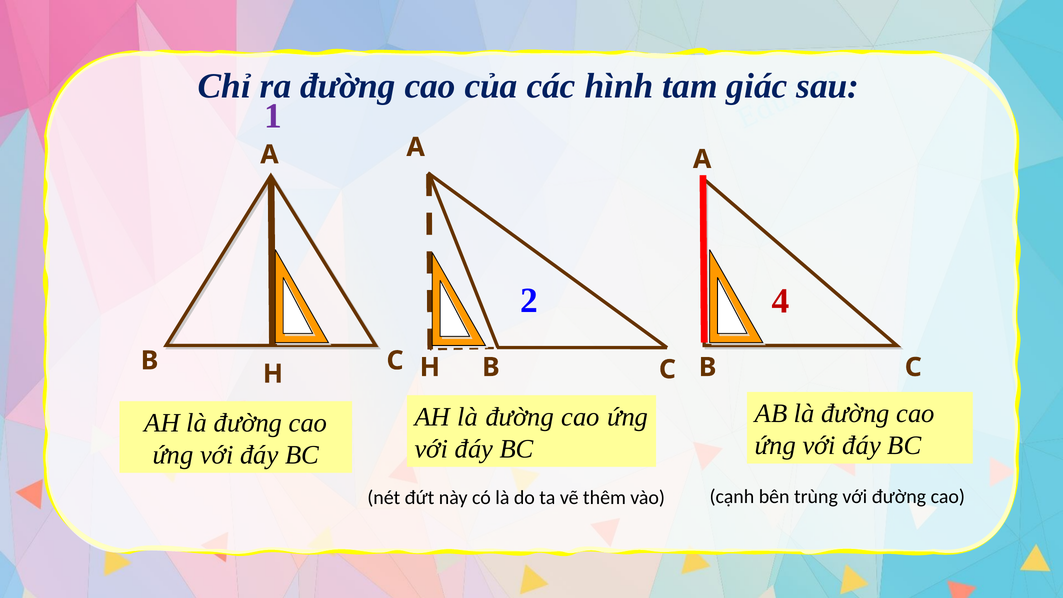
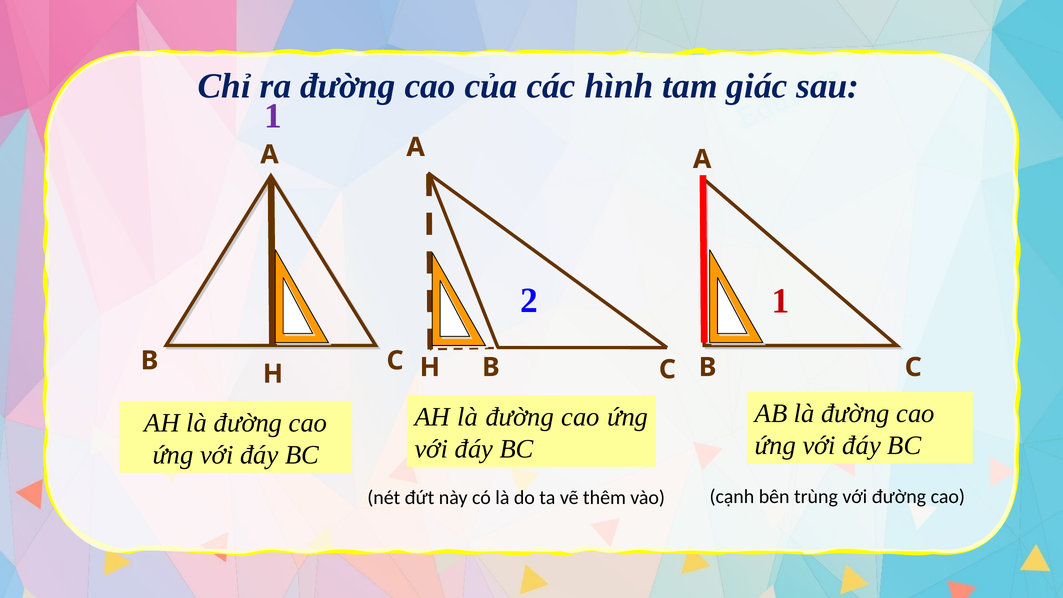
2 4: 4 -> 1 (781, 301)
